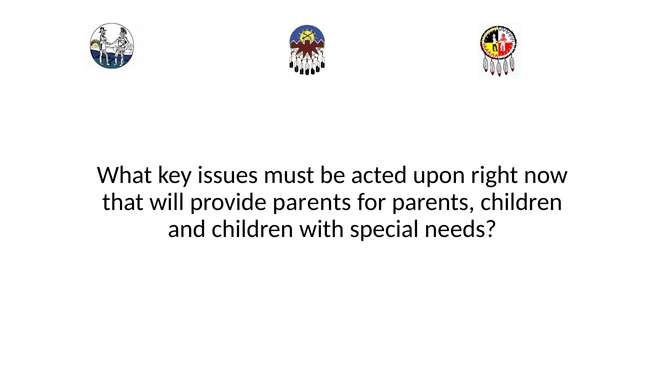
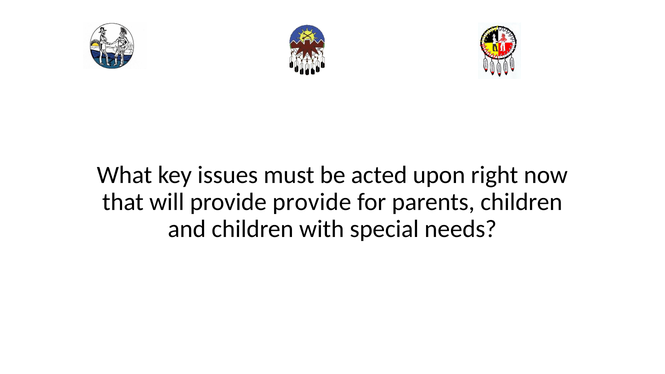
provide parents: parents -> provide (312, 202)
